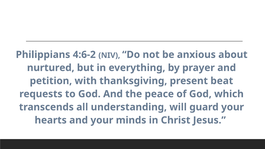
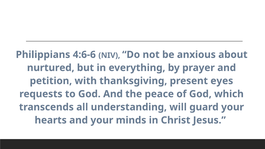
4:6-2: 4:6-2 -> 4:6-6 (84, 55)
beat: beat -> eyes (222, 81)
